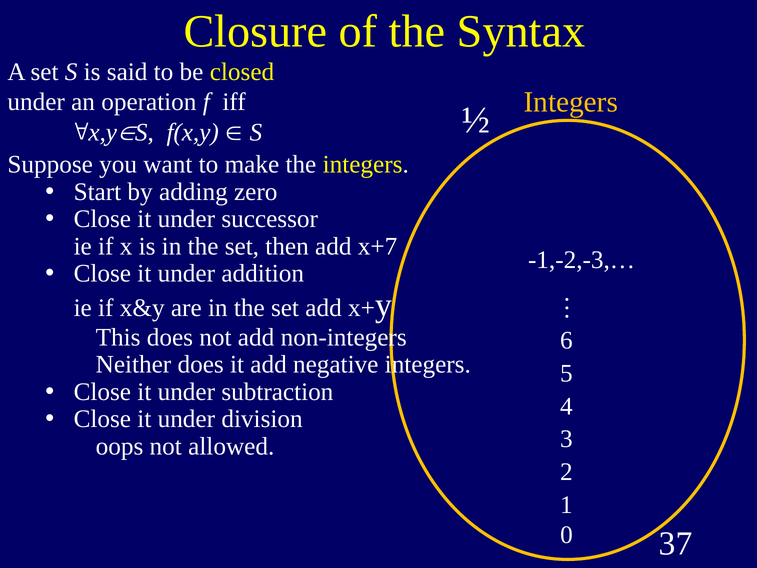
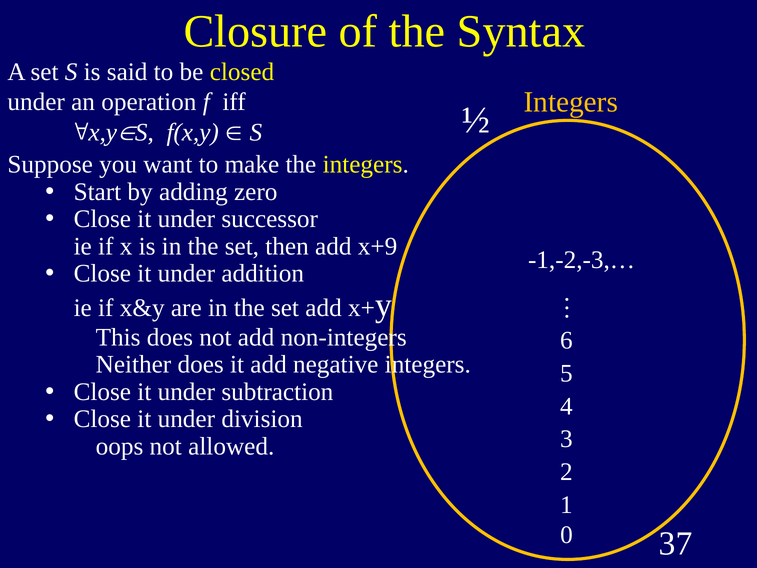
x+7: x+7 -> x+9 (378, 246)
